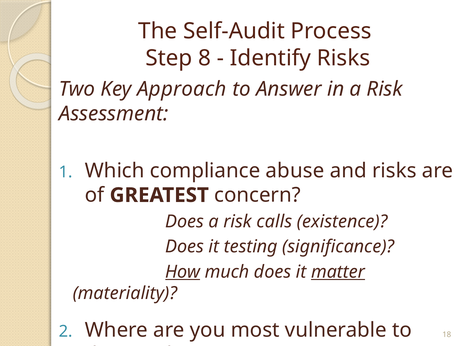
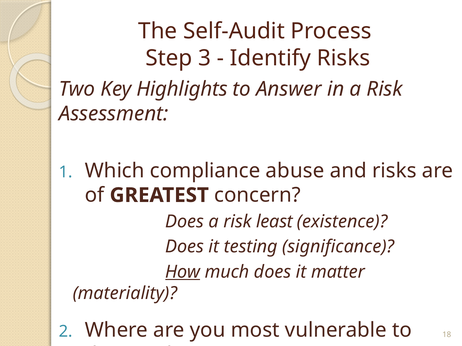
8: 8 -> 3 (205, 58)
Approach: Approach -> Highlights (182, 89)
calls: calls -> least (274, 222)
matter underline: present -> none (338, 272)
